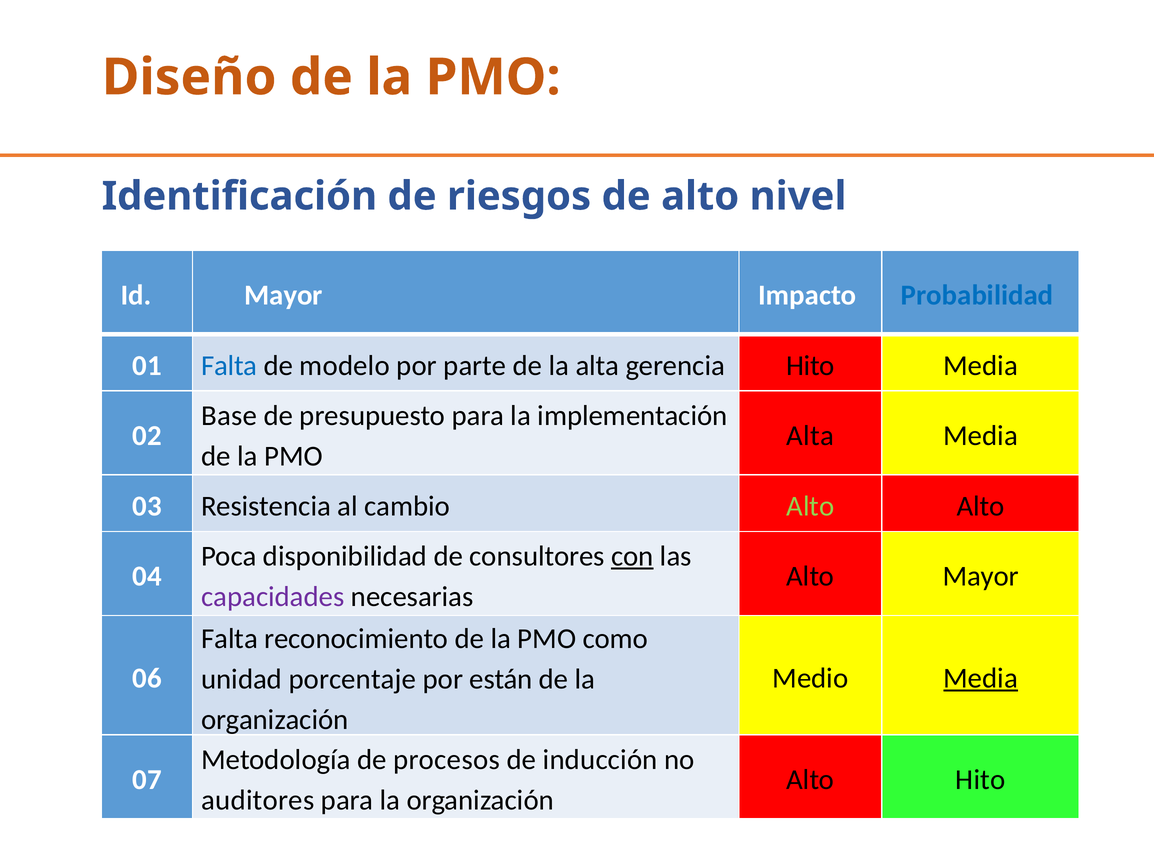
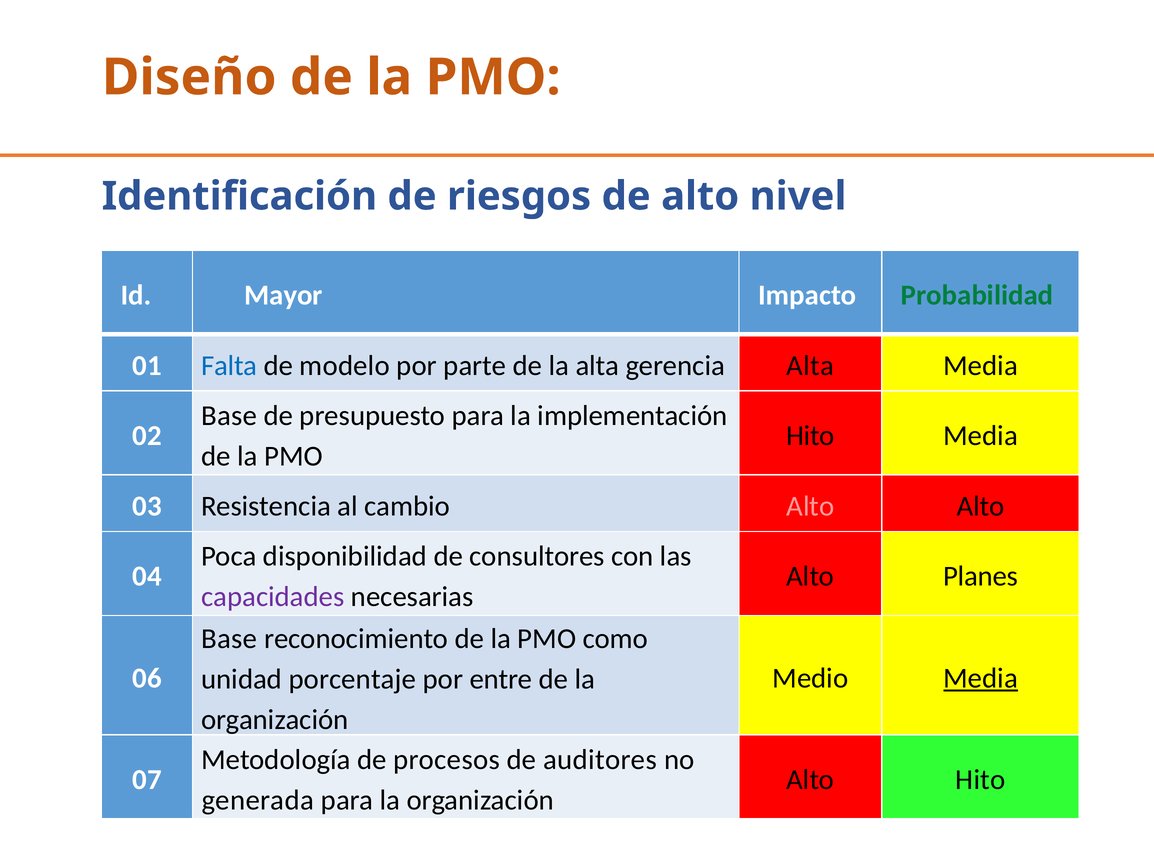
Probabilidad colour: blue -> green (977, 295)
gerencia Hito: Hito -> Alta (810, 366)
Alta: Alta -> Hito (810, 436)
Alto colour: light green -> pink (810, 506)
con underline: present -> none (632, 557)
Alto Mayor: Mayor -> Planes (981, 577)
Falta: Falta -> Base (229, 639)
están: están -> entre (501, 680)
inducción: inducción -> auditores (600, 760)
auditores: auditores -> generada (258, 801)
